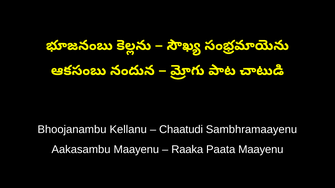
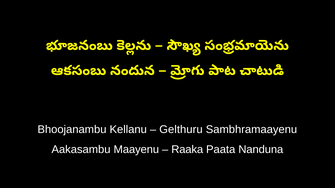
Chaatudi: Chaatudi -> Gelthuru (181, 130)
Paata Maayenu: Maayenu -> Nanduna (261, 150)
